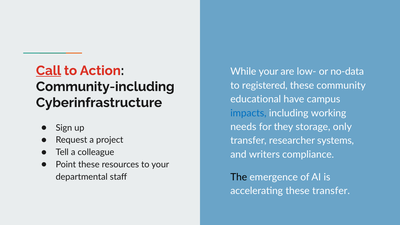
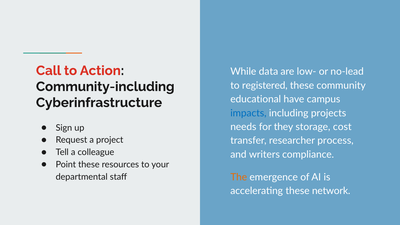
Call underline: present -> none (49, 71)
While your: your -> data (268, 72)
no-data: no-data -> no-lead (347, 72)
working: working -> projects (329, 113)
only: only -> cost (342, 127)
systems: systems -> process (335, 141)
The colour: black -> orange (239, 177)
these transfer: transfer -> network (331, 191)
